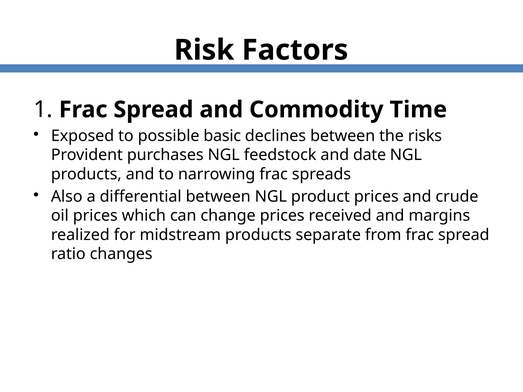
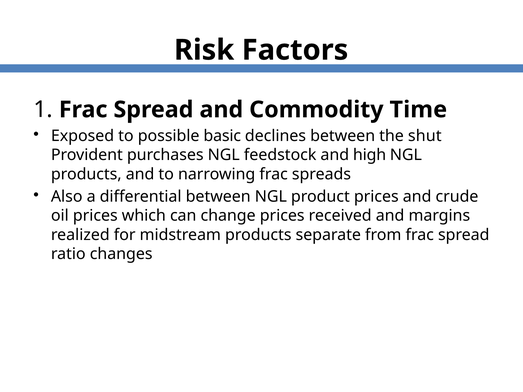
risks: risks -> shut (425, 136)
date: date -> high (370, 155)
